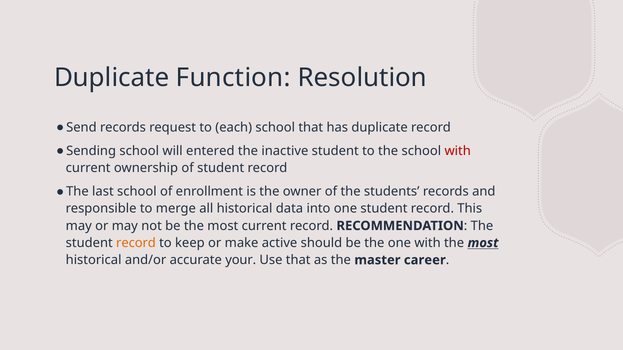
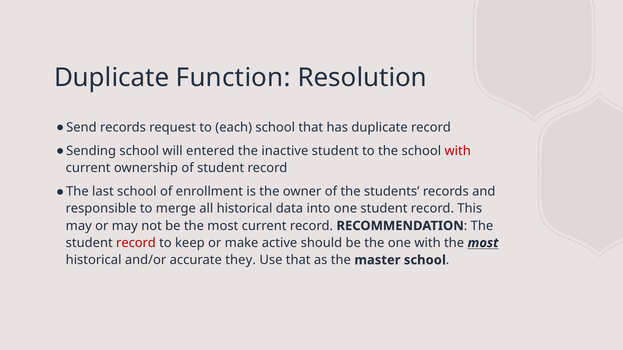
record colour: orange -> red (136, 243)
your: your -> they (241, 260)
master career: career -> school (425, 260)
